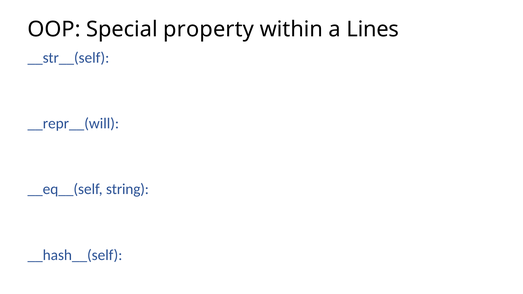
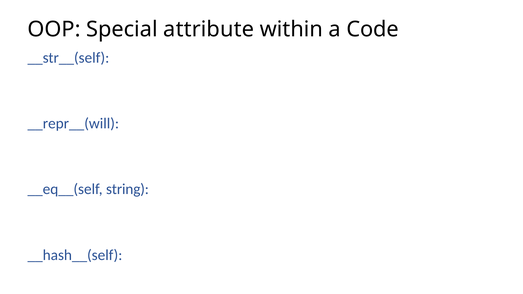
property: property -> attribute (209, 29)
Lines: Lines -> Code (373, 29)
